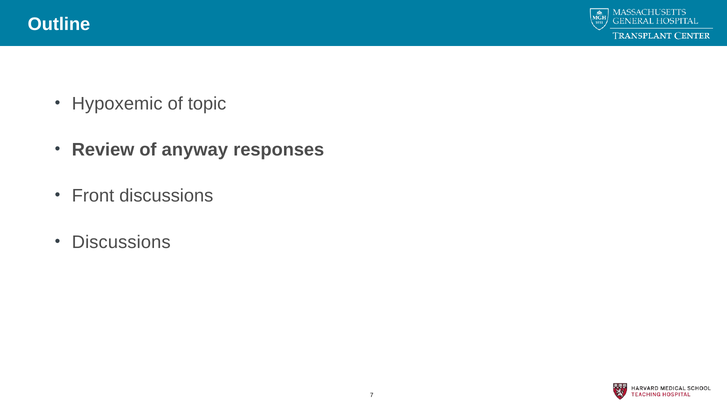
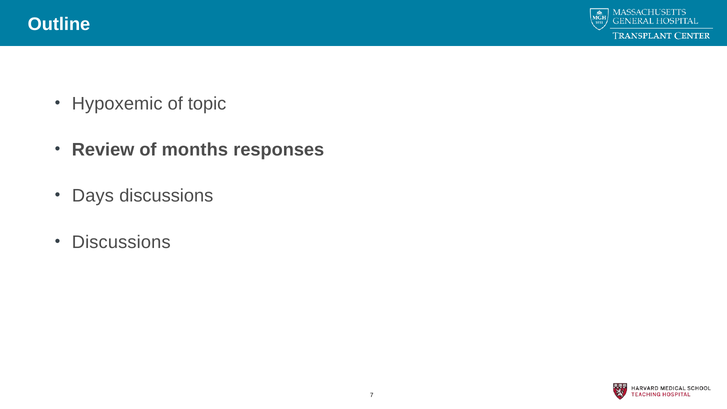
anyway: anyway -> months (195, 150)
Front: Front -> Days (93, 196)
